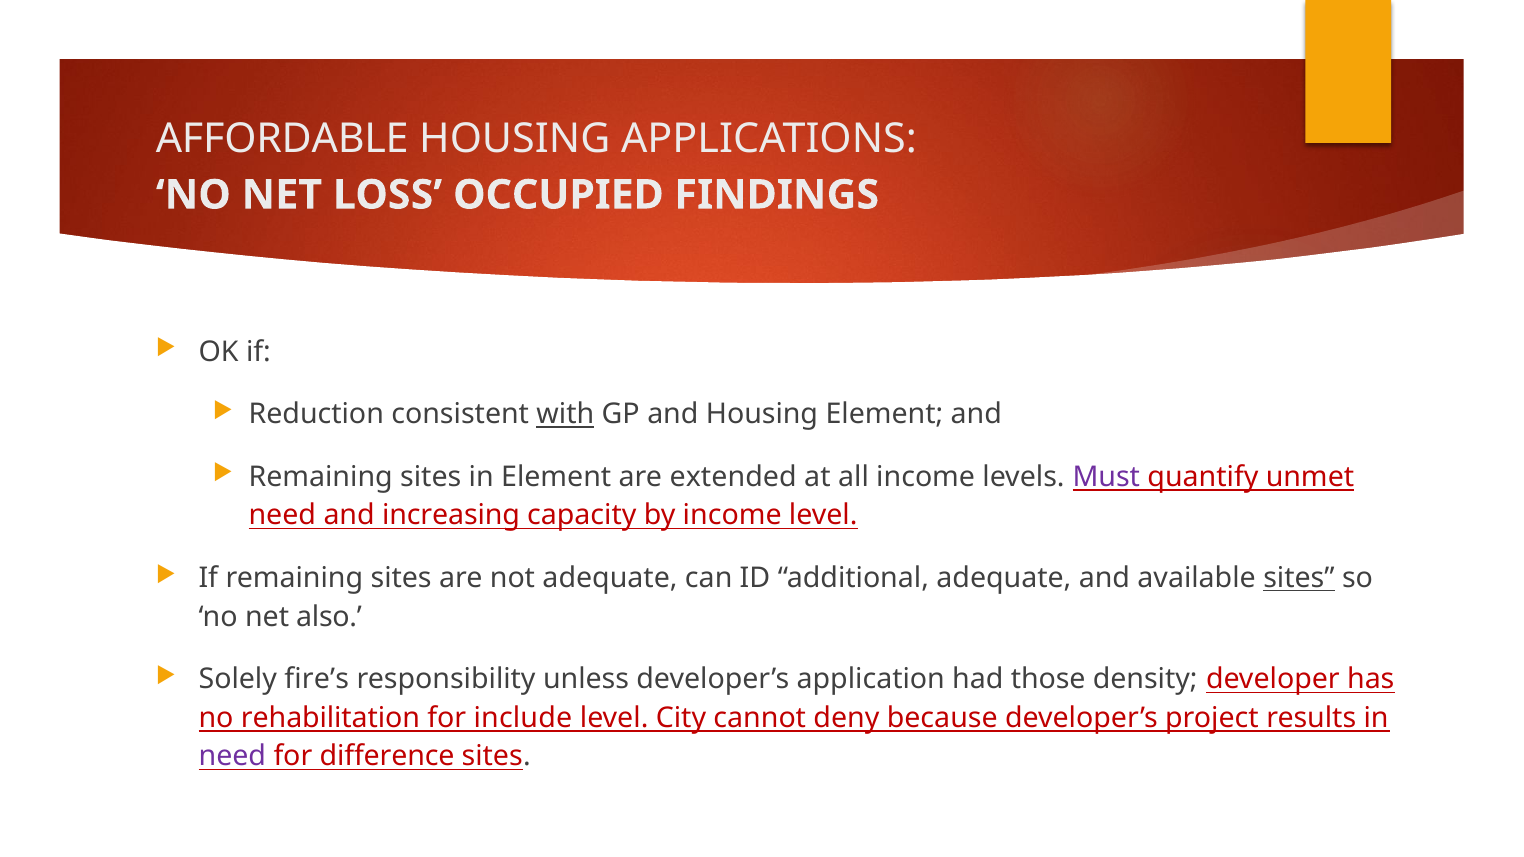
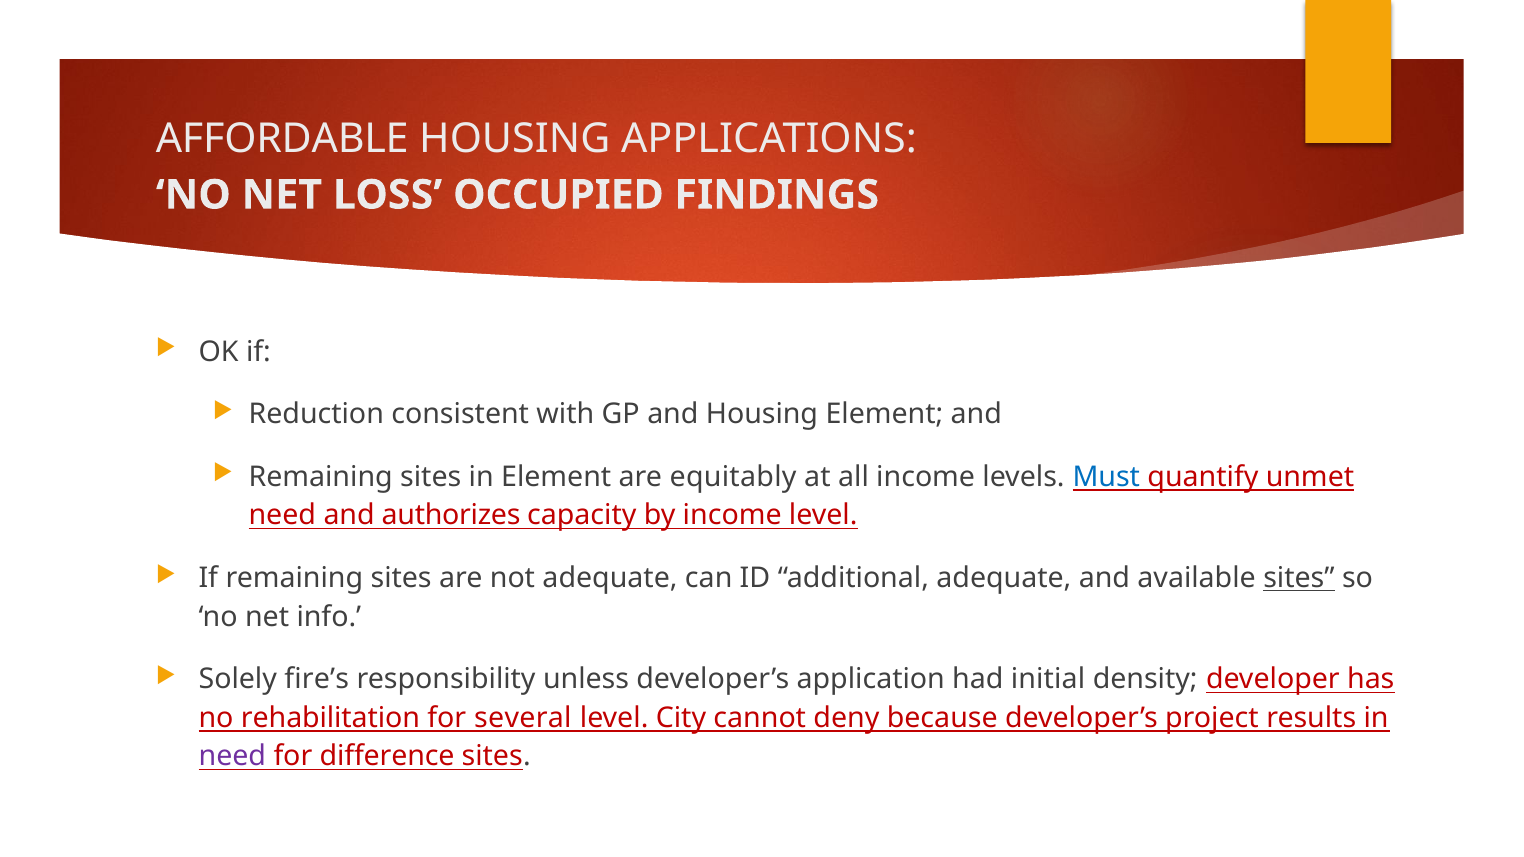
with underline: present -> none (565, 415)
extended: extended -> equitably (733, 477)
Must colour: purple -> blue (1106, 477)
increasing: increasing -> authorizes (451, 516)
also: also -> info (329, 617)
those: those -> initial (1048, 680)
include: include -> several (523, 718)
